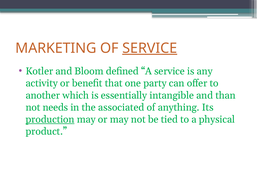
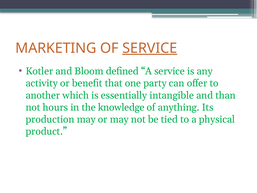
needs: needs -> hours (55, 107)
associated: associated -> knowledge (121, 107)
production underline: present -> none (50, 119)
